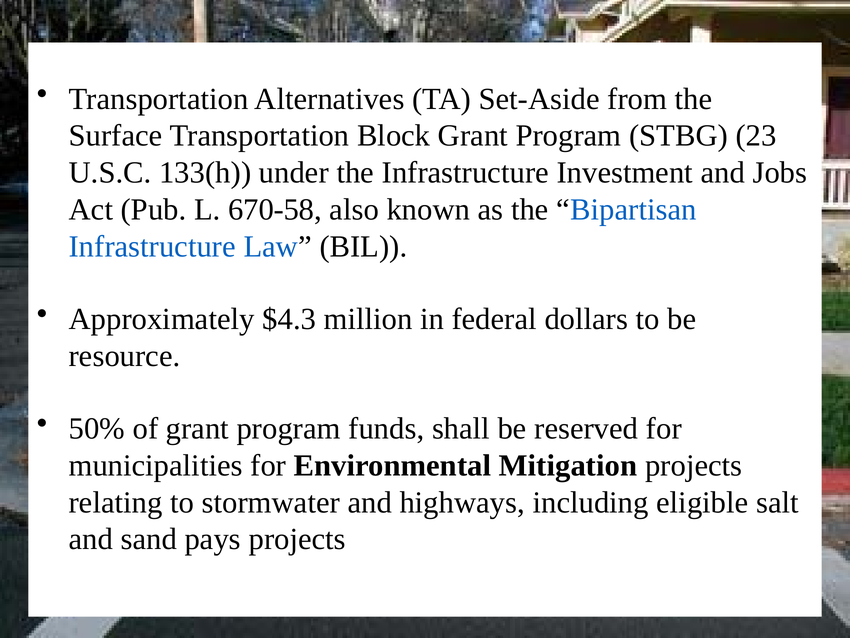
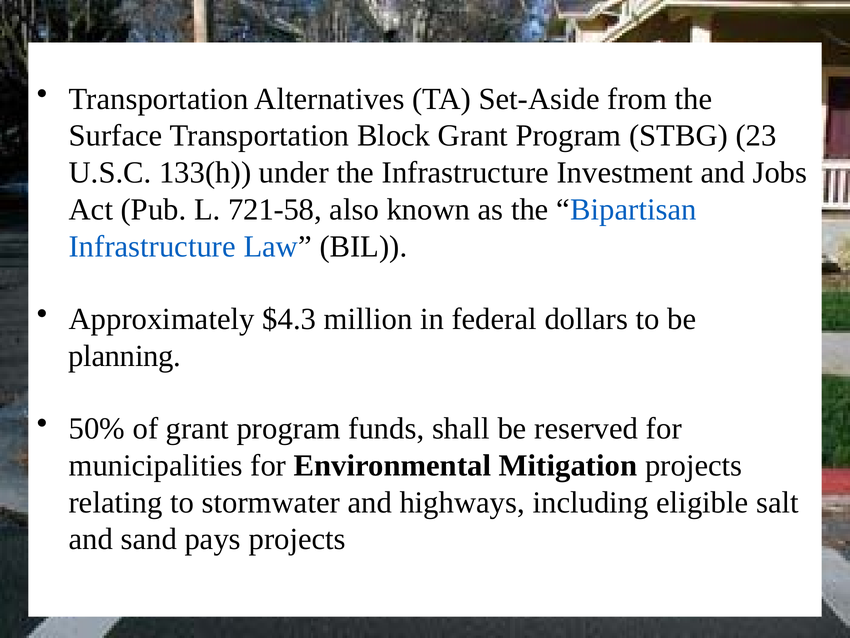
670-58: 670-58 -> 721-58 (275, 209)
resource: resource -> planning (125, 356)
